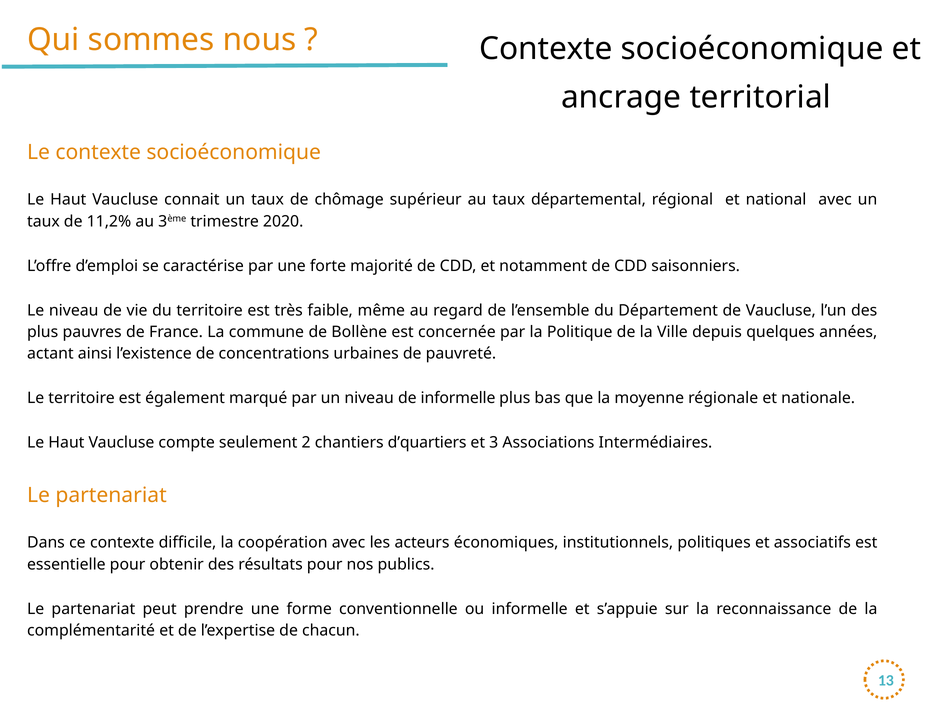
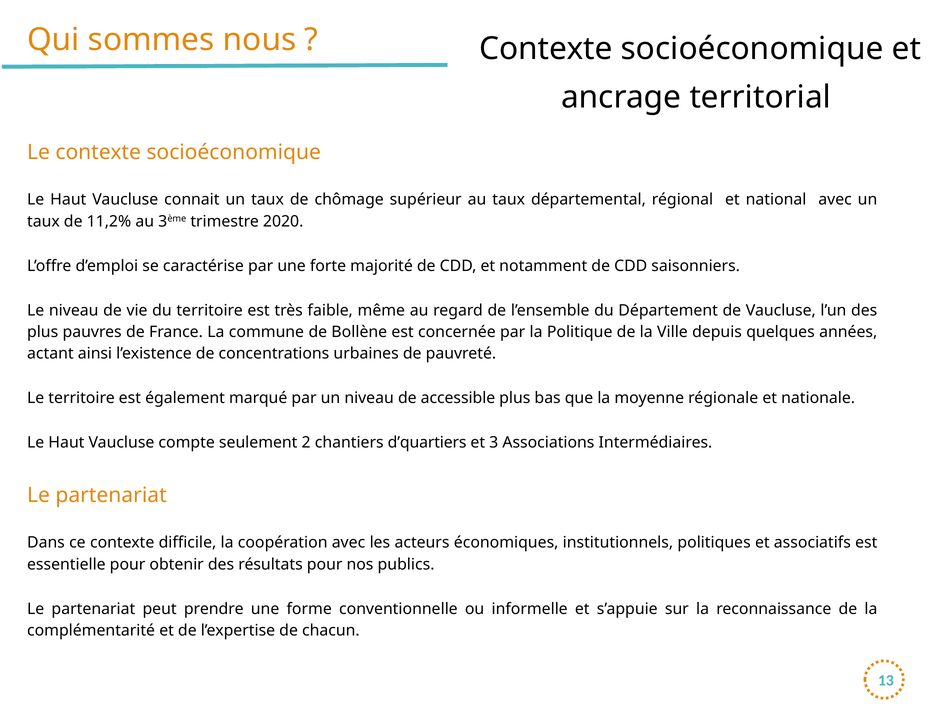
de informelle: informelle -> accessible (458, 398)
